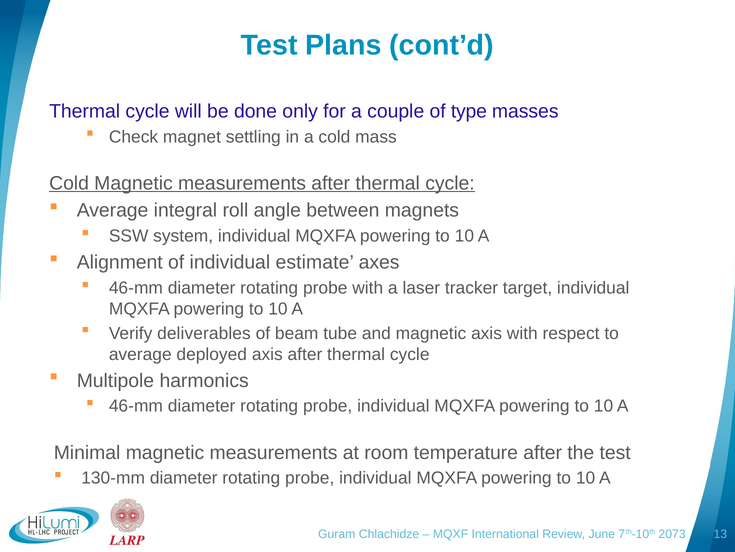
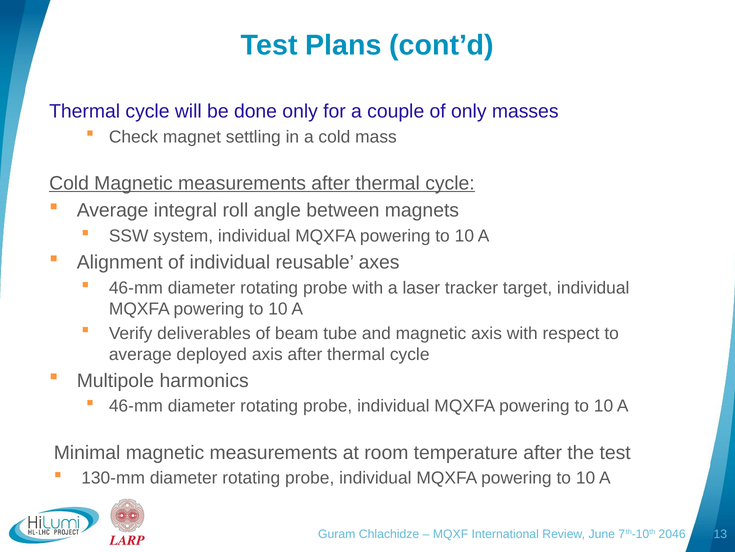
of type: type -> only (469, 111)
estimate: estimate -> reusable (315, 262)
2073: 2073 -> 2046 (672, 533)
